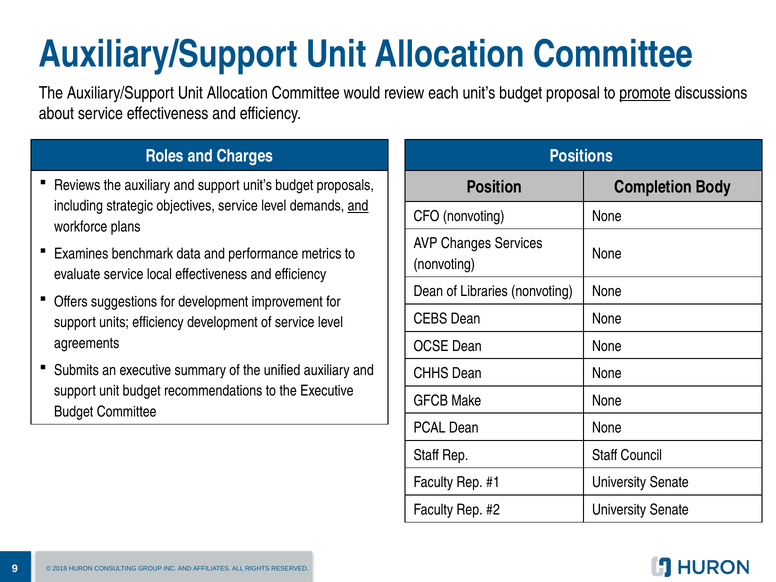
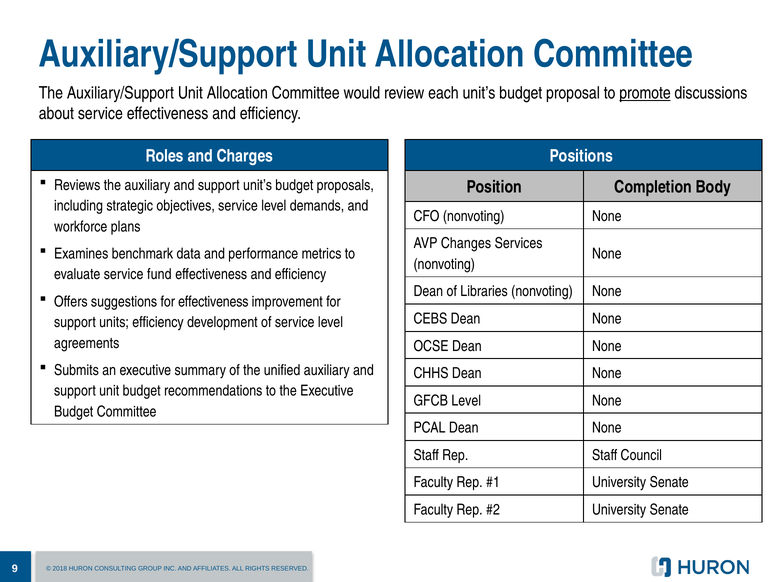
and underline: present -> none (358, 206)
local: local -> fund (159, 274)
for development: development -> effectiveness (213, 302)
GFCB Make: Make -> Level (466, 401)
